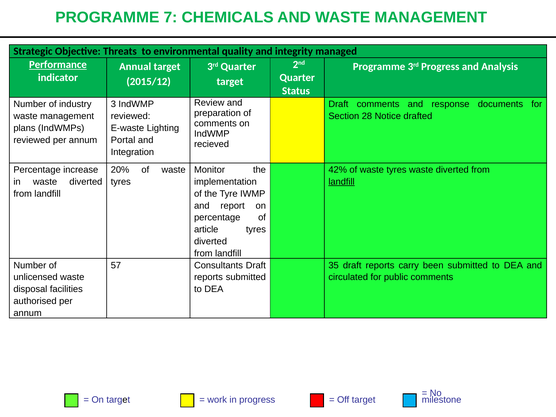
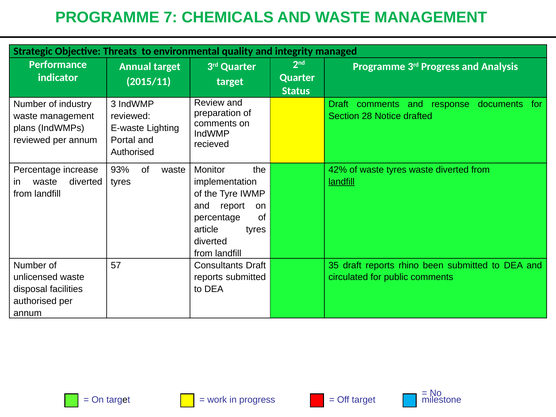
Performance underline: present -> none (58, 65)
2015/12: 2015/12 -> 2015/11 (149, 82)
Integration: Integration -> Authorised (132, 152)
20%: 20% -> 93% (120, 170)
carry: carry -> rhino (409, 265)
